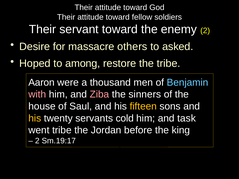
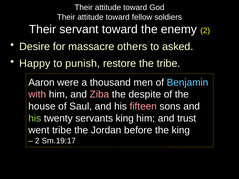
Hoped: Hoped -> Happy (35, 63)
among: among -> punish (83, 63)
sinners: sinners -> despite (145, 94)
fifteen colour: yellow -> pink (143, 106)
his colour: yellow -> light green (35, 118)
servants cold: cold -> king (125, 118)
task: task -> trust (187, 118)
